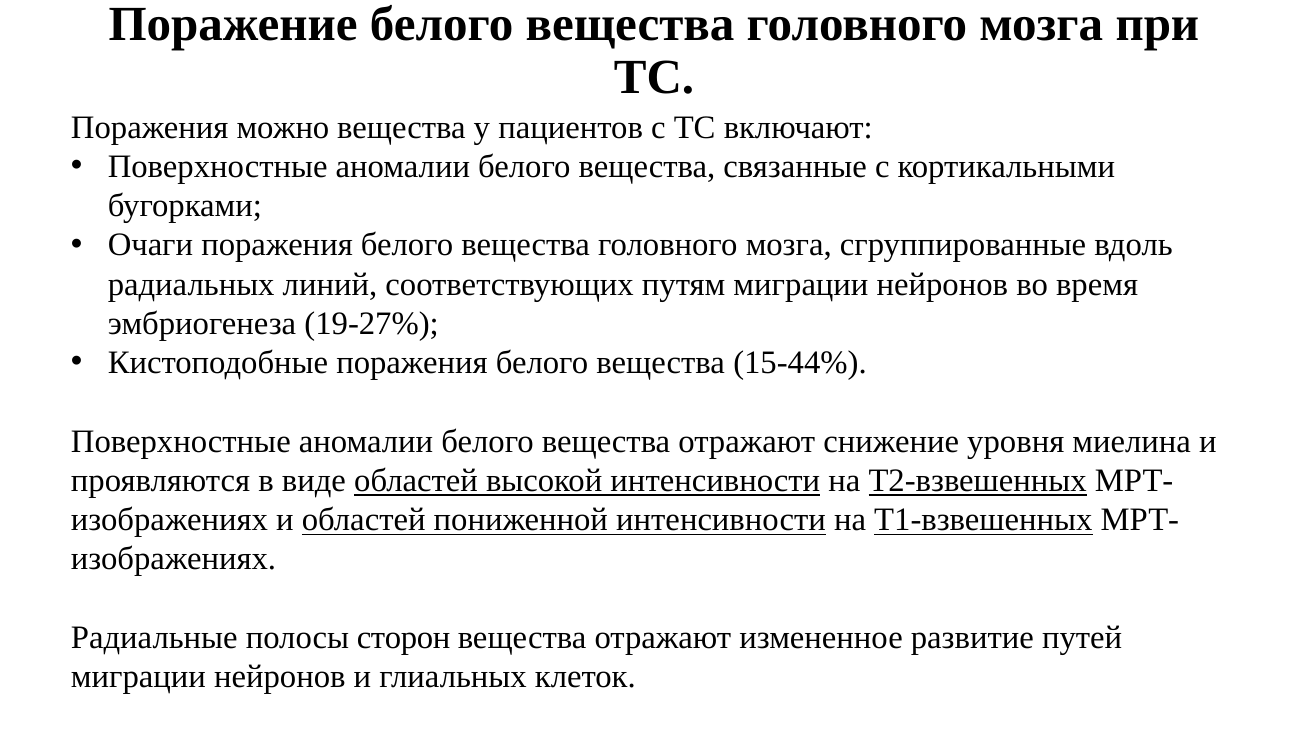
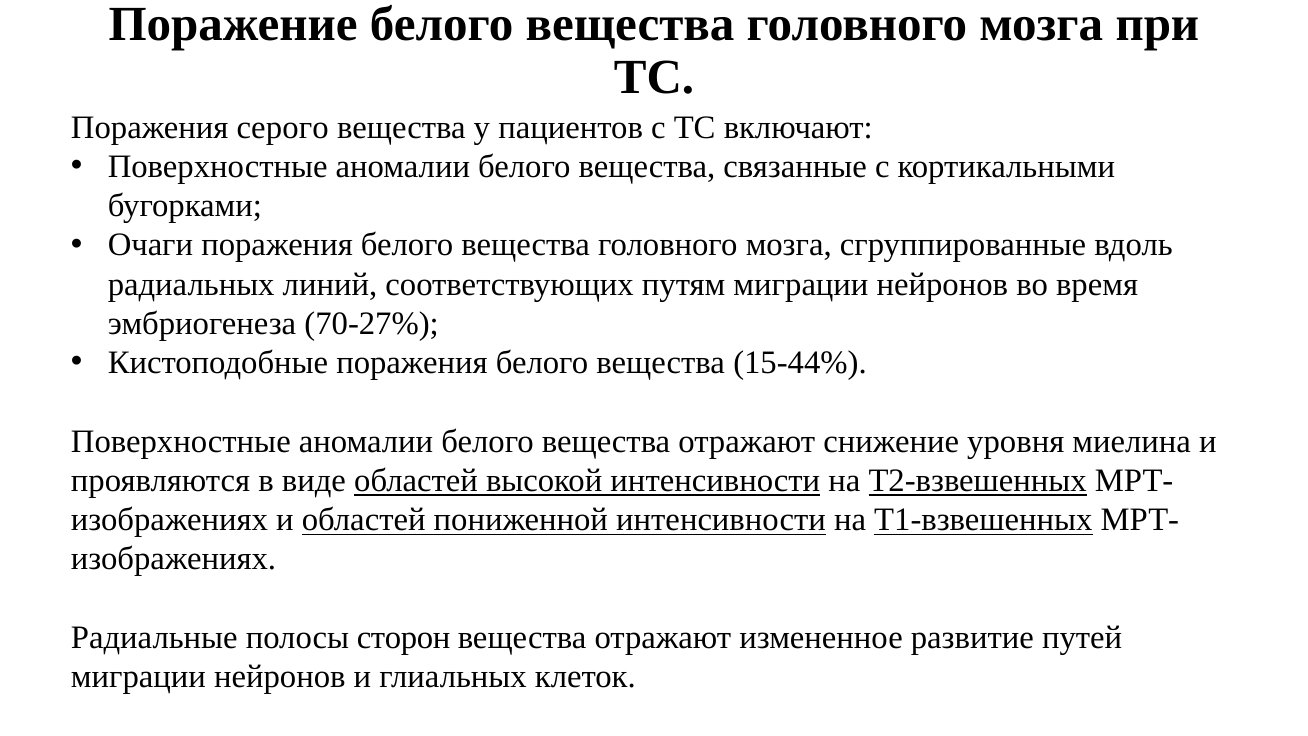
можно: можно -> серого (283, 127)
19-27%: 19-27% -> 70-27% (372, 324)
